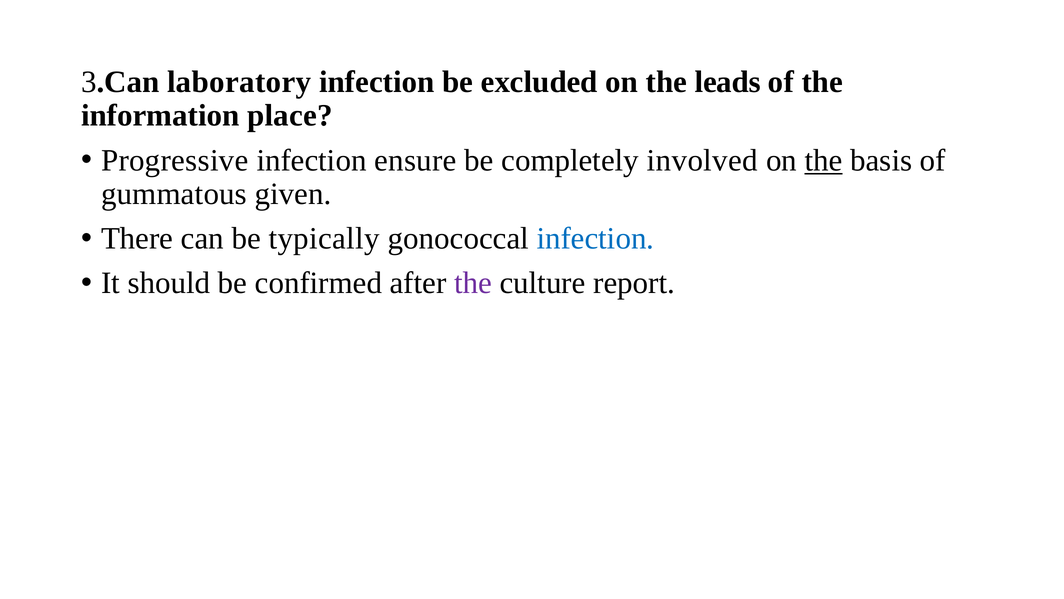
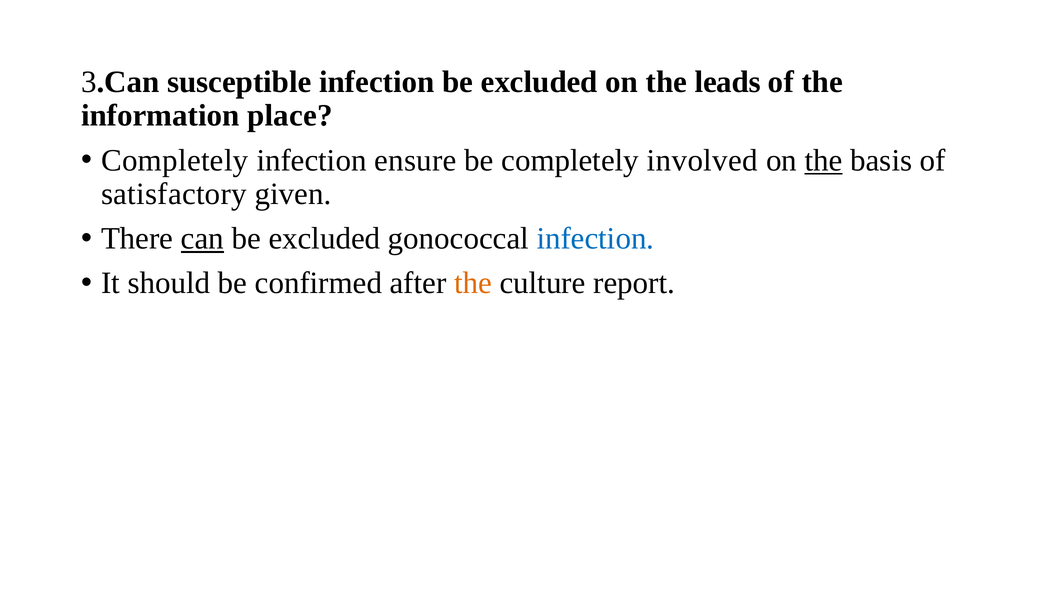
laboratory: laboratory -> susceptible (239, 82)
Progressive: Progressive -> Completely (175, 160)
gummatous: gummatous -> satisfactory (174, 194)
can underline: none -> present (202, 238)
typically: typically -> excluded (324, 238)
the colour: purple -> orange (473, 283)
